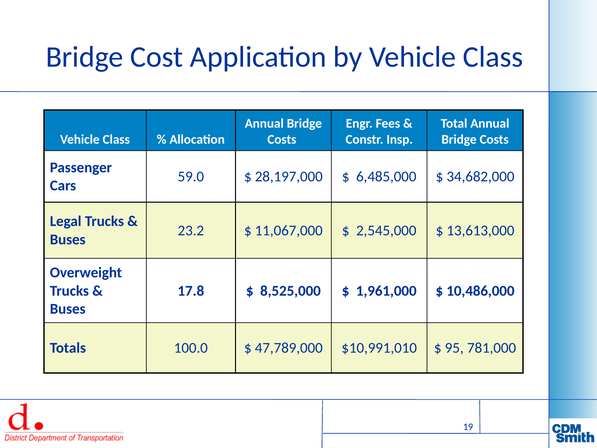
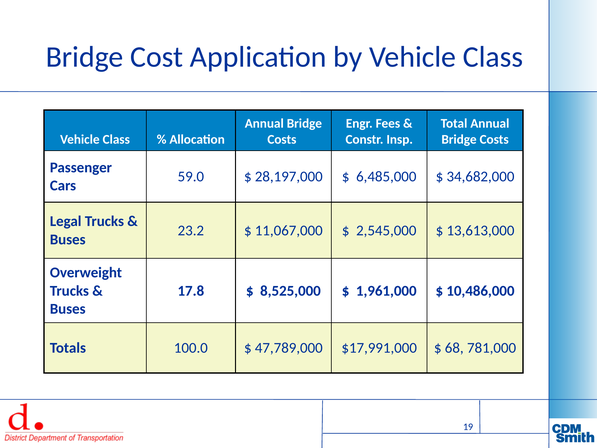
$10,991,010: $10,991,010 -> $17,991,000 (379, 348)
95: 95 -> 68 (454, 348)
